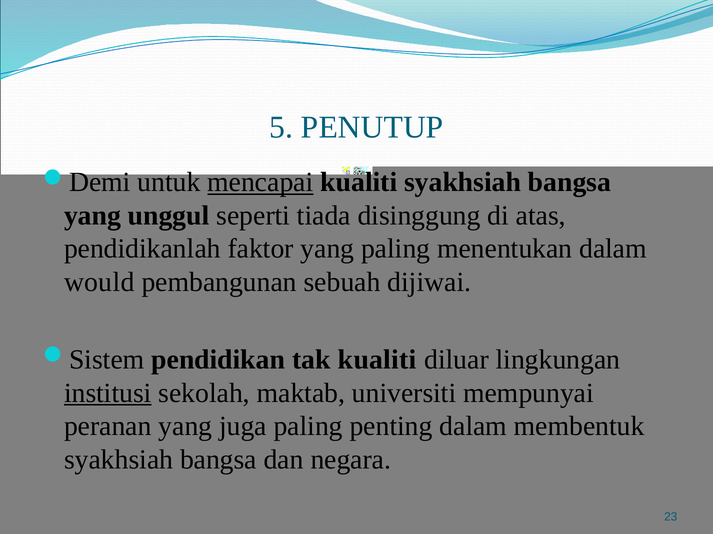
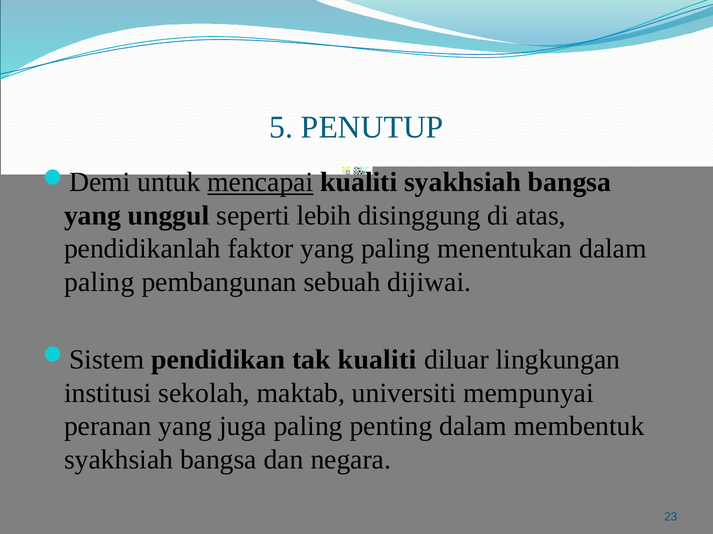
tiada: tiada -> lebih (324, 216)
would: would -> paling (99, 282)
institusi underline: present -> none (108, 393)
